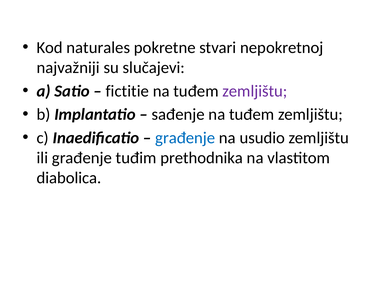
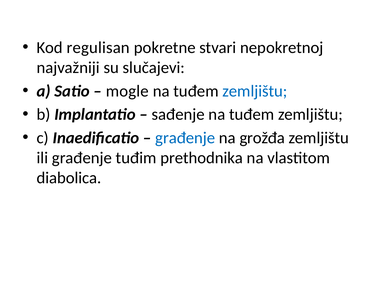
naturales: naturales -> regulisan (98, 48)
fictitie: fictitie -> mogle (127, 91)
zemljištu colour: purple -> blue (255, 91)
usudio: usudio -> grožđa (262, 138)
